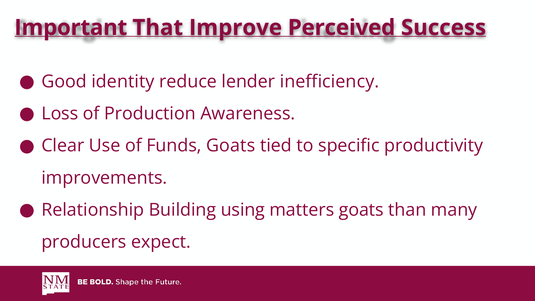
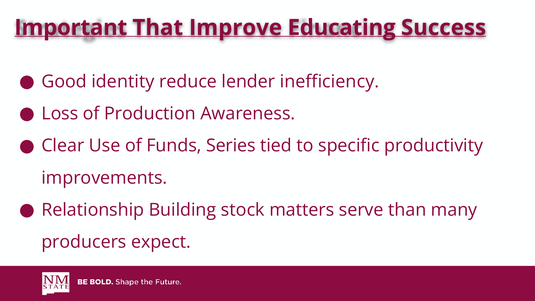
Perceived: Perceived -> Educating (342, 28)
Funds Goats: Goats -> Series (231, 146)
using: using -> stock (243, 210)
matters goats: goats -> serve (361, 210)
